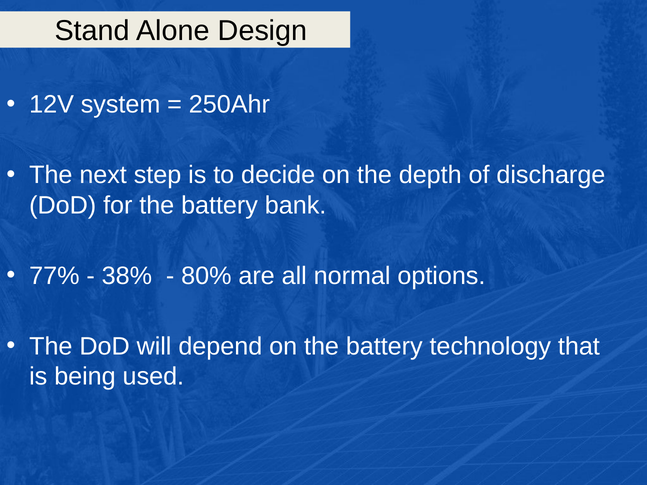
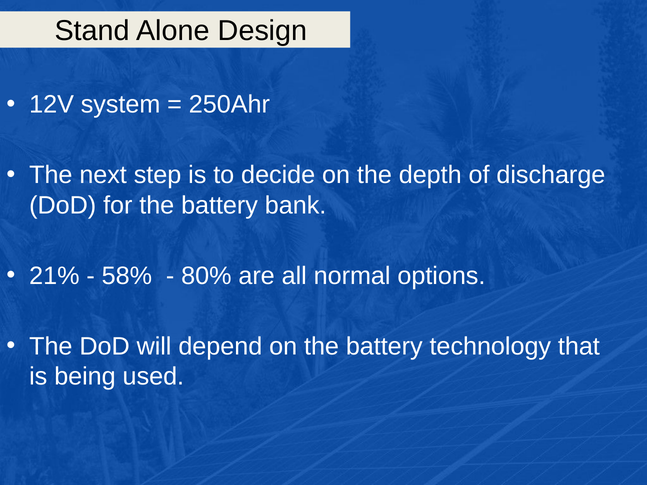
77%: 77% -> 21% (54, 276)
38%: 38% -> 58% (127, 276)
